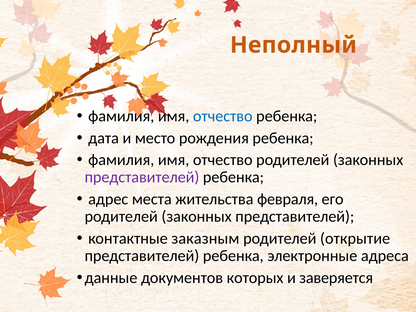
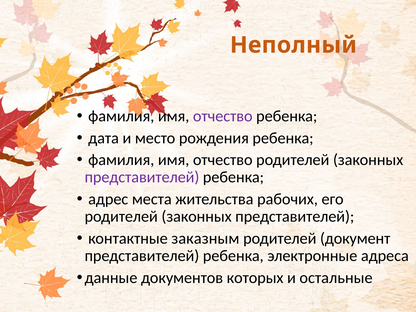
отчество colour: blue -> purple (223, 116)
февраля: февраля -> рабочих (287, 199)
открытие: открытие -> документ (355, 238)
заверяется: заверяется -> остальные (336, 278)
